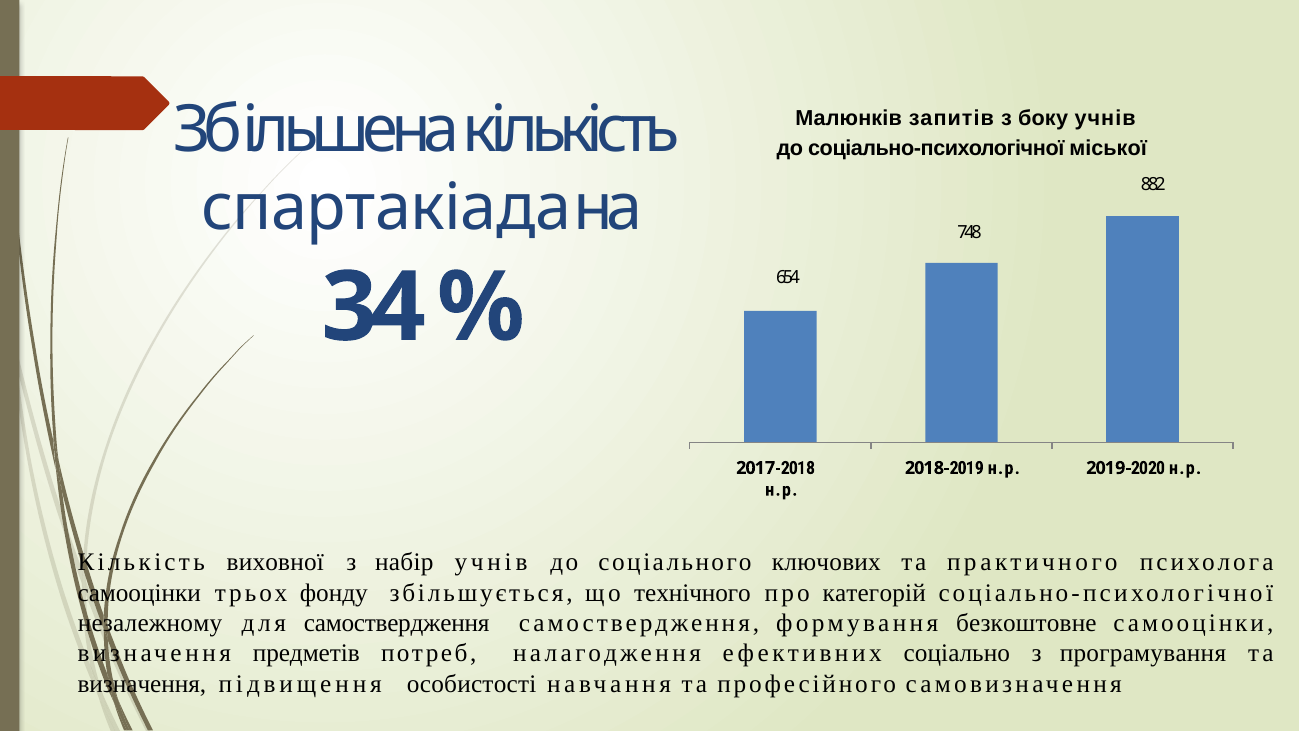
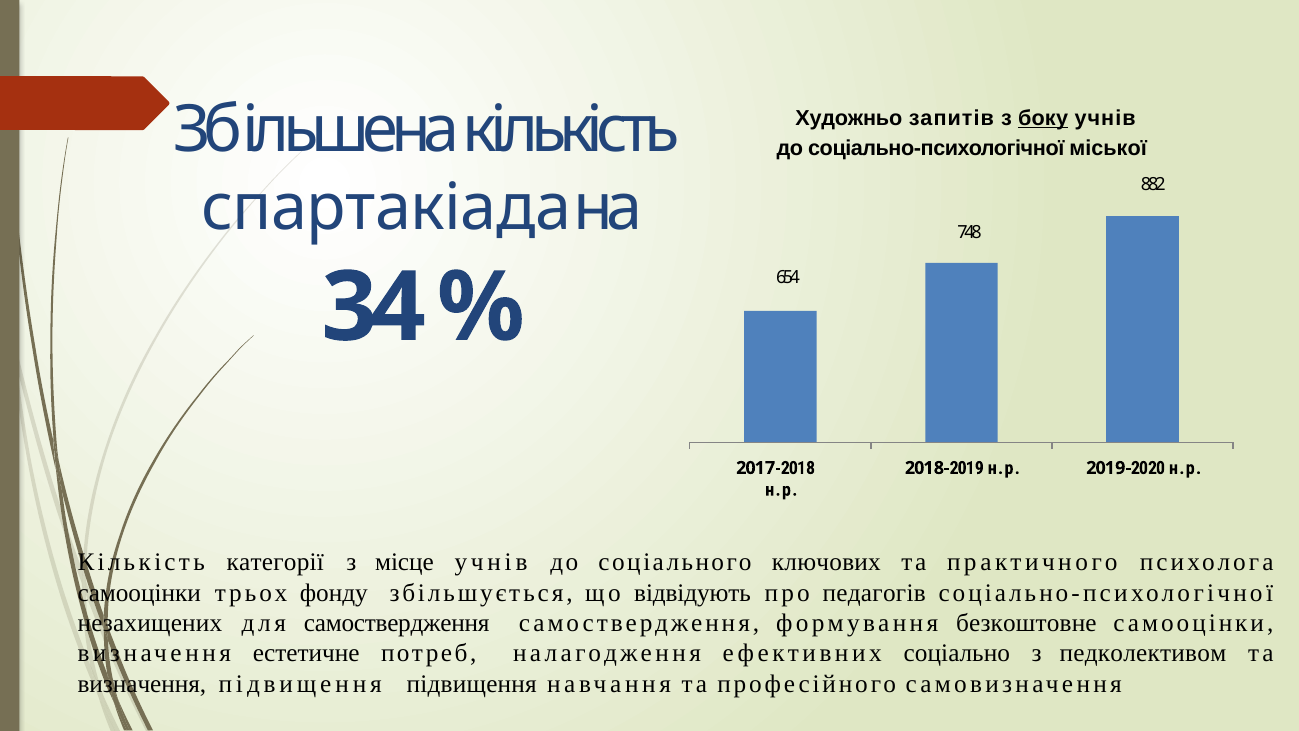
Малюнків: Малюнків -> Художньо (849, 118)
боку underline: none -> present (1043, 118)
виховної: виховної -> категорії (275, 562)
набір: набір -> місце (404, 562)
технічного: технічного -> відвідують (693, 593)
категорій: категорій -> педагогів (874, 593)
незалежному: незалежному -> незахищених (150, 623)
предметів: предметів -> естетичне (306, 653)
програмування: програмування -> педколективом (1143, 653)
підвищення особистості: особистості -> підвищення (472, 684)
